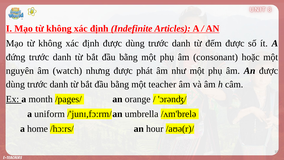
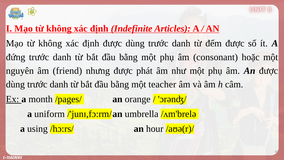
watch: watch -> friend (67, 71)
home: home -> using (37, 128)
